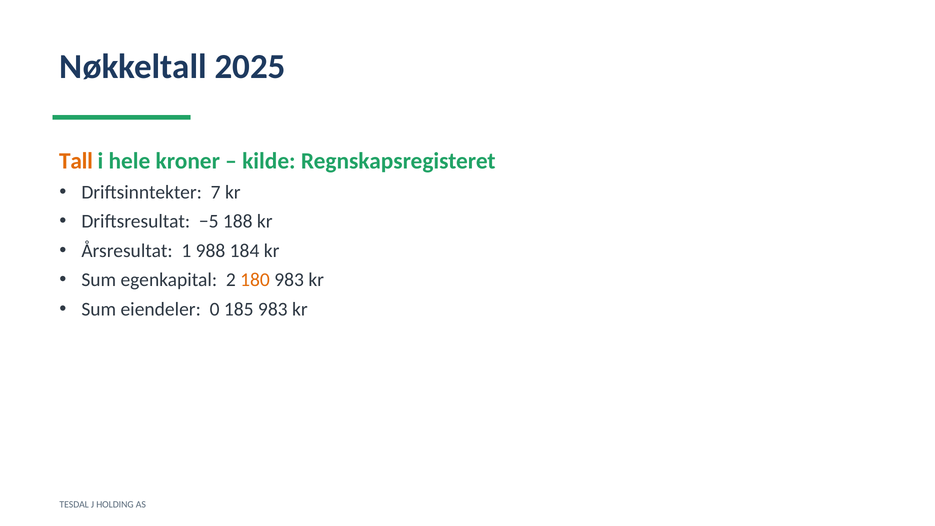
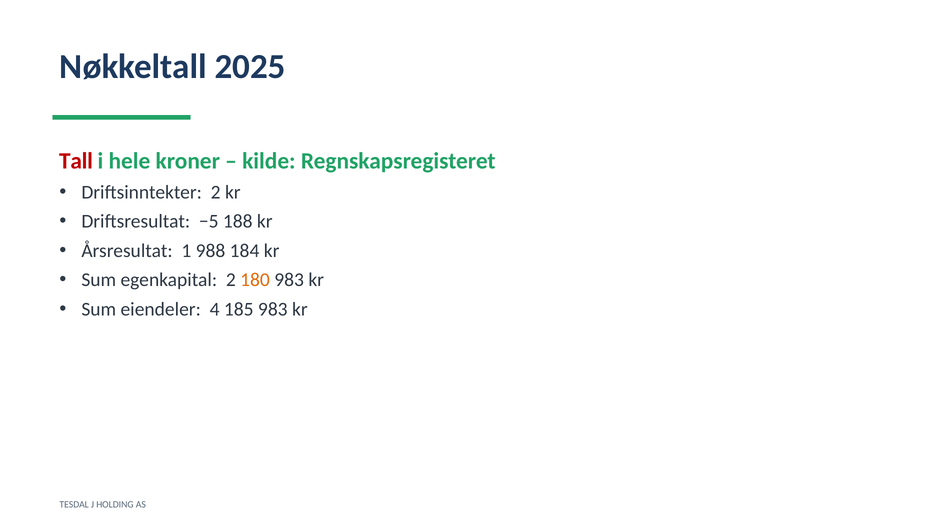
Tall colour: orange -> red (76, 161)
Driftsinntekter 7: 7 -> 2 (216, 192)
0: 0 -> 4 (215, 309)
